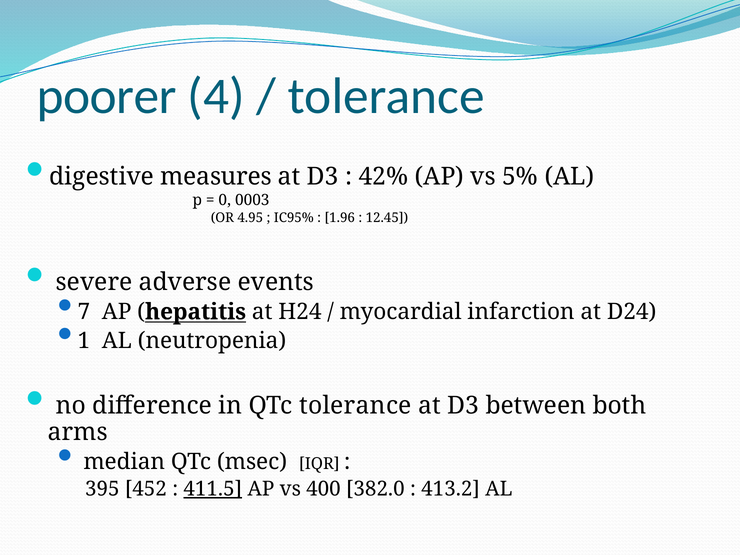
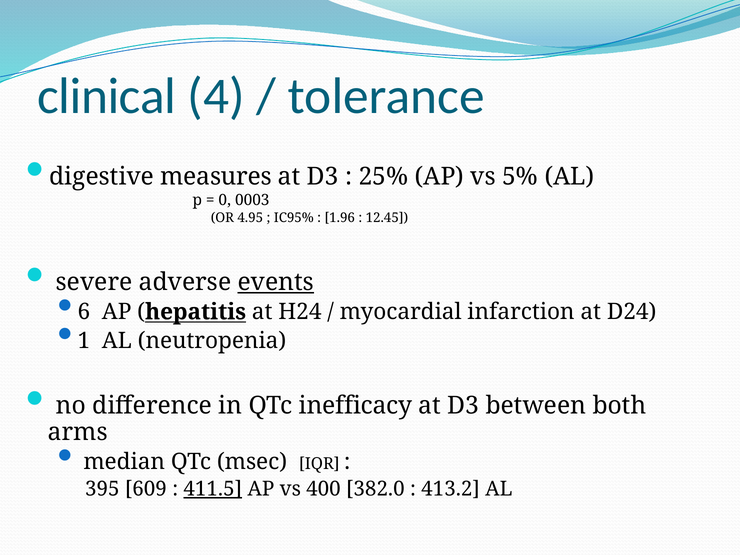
poorer: poorer -> clinical (107, 96)
42%: 42% -> 25% (383, 177)
events underline: none -> present (276, 282)
7: 7 -> 6 (84, 312)
QTc tolerance: tolerance -> inefficacy (356, 406)
452: 452 -> 609 (146, 489)
